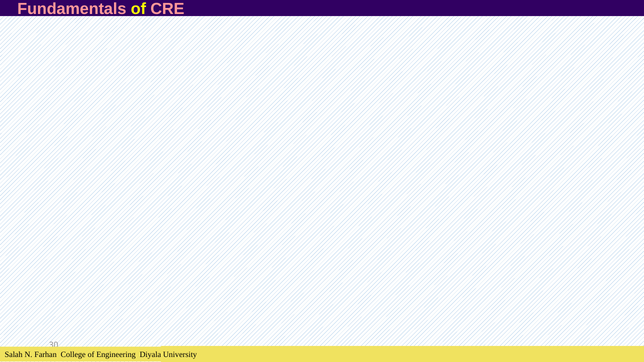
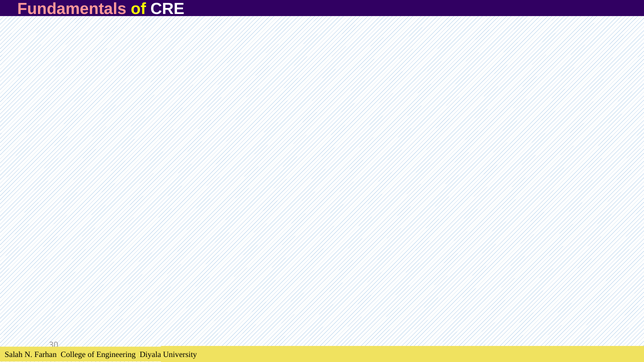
CRE colour: pink -> white (167, 9)
